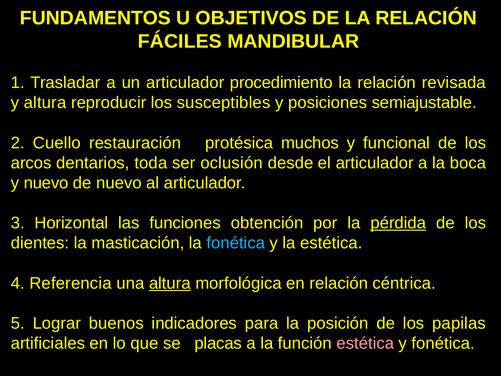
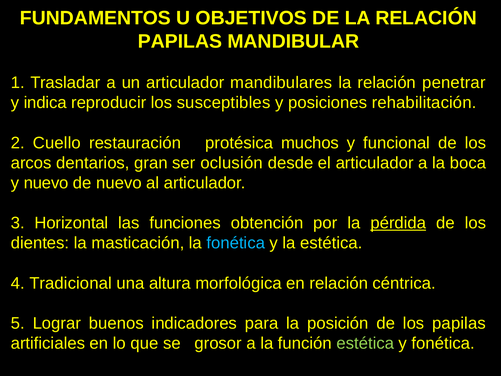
FÁCILES: FÁCILES -> PAPILAS (180, 41)
procedimiento: procedimiento -> mandibulares (281, 83)
revisada: revisada -> penetrar (454, 83)
y altura: altura -> indica (45, 103)
semiajustable: semiajustable -> rehabilitación (424, 103)
toda: toda -> gran (151, 163)
Referencia: Referencia -> Tradicional (71, 283)
altura underline: present -> none (170, 283)
placas: placas -> grosor (218, 343)
estética colour: pink -> light green (365, 343)
